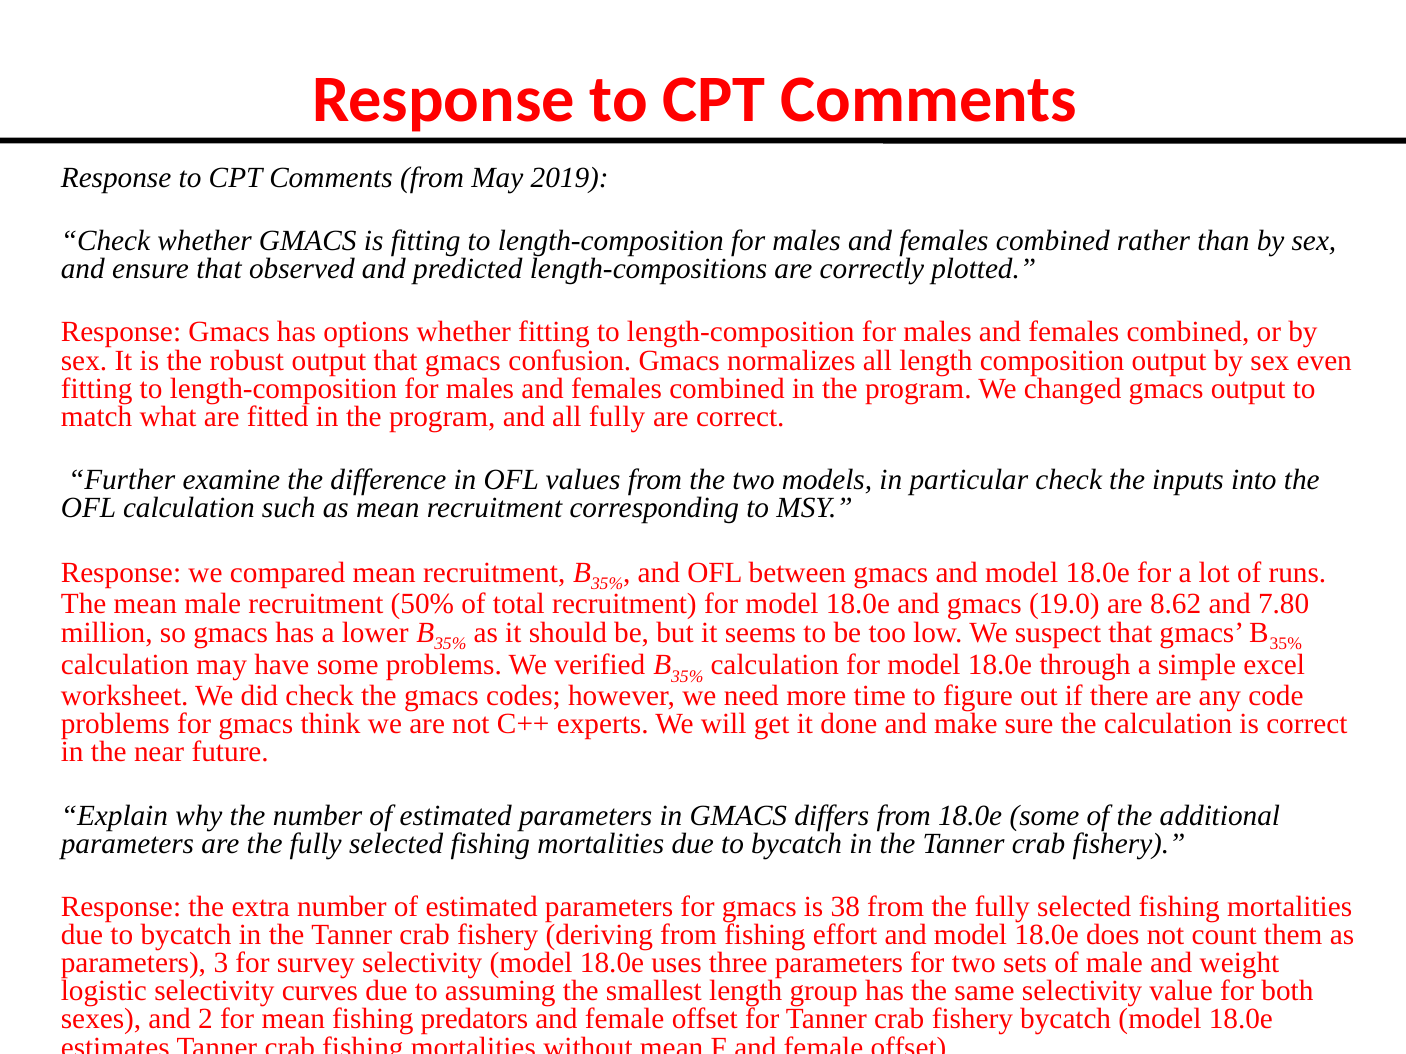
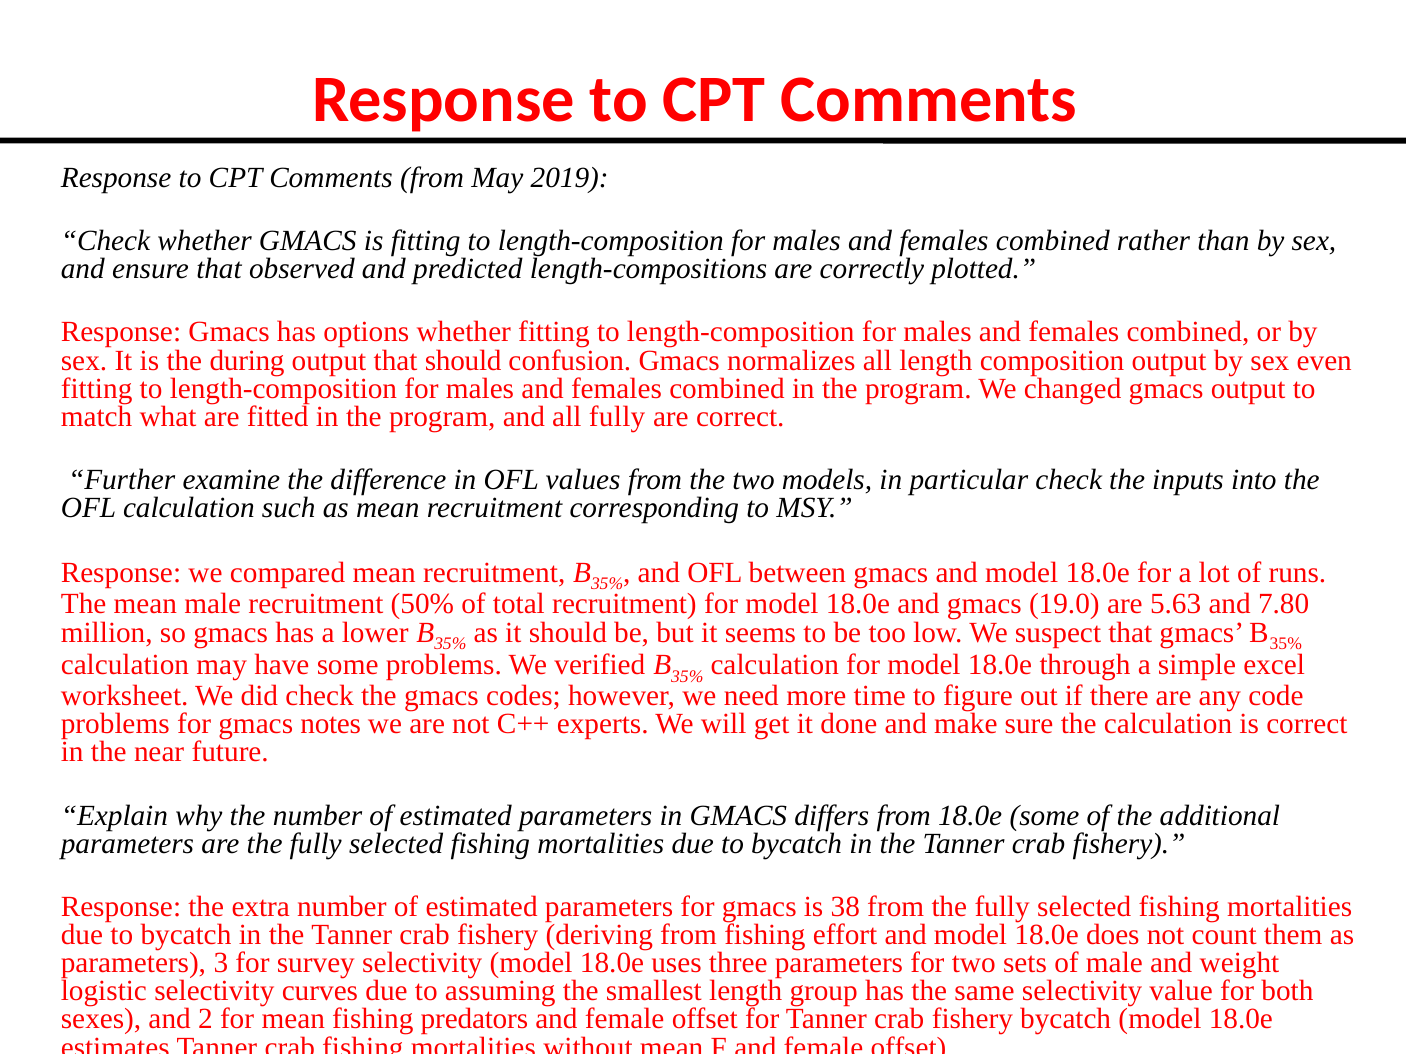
robust: robust -> during (247, 361)
output that gmacs: gmacs -> should (463, 361)
8.62: 8.62 -> 5.63 (1176, 604)
think: think -> notes (331, 725)
